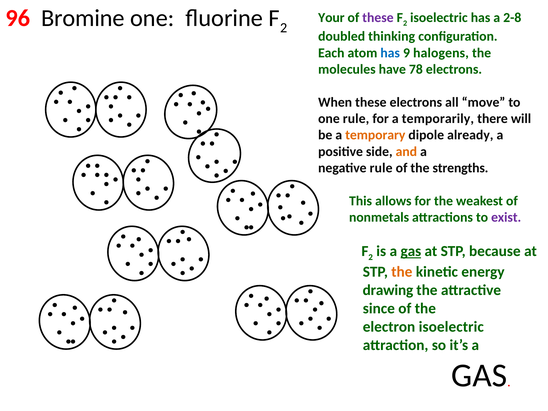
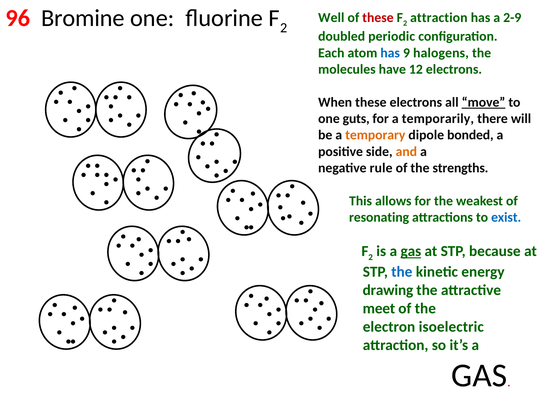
Your: Your -> Well (331, 18)
these colour: purple -> red (378, 18)
isoelectric: isoelectric -> attraction (439, 18)
2-8: 2-8 -> 2-9 (512, 18)
thinking: thinking -> periodic (392, 36)
78: 78 -> 12 (416, 69)
move underline: none -> present (484, 102)
one rule: rule -> guts (356, 119)
already: already -> bonded (470, 135)
nonmetals: nonmetals -> resonating (379, 217)
exist colour: purple -> blue (506, 217)
the colour: orange -> blue (402, 272)
since: since -> meet (379, 309)
